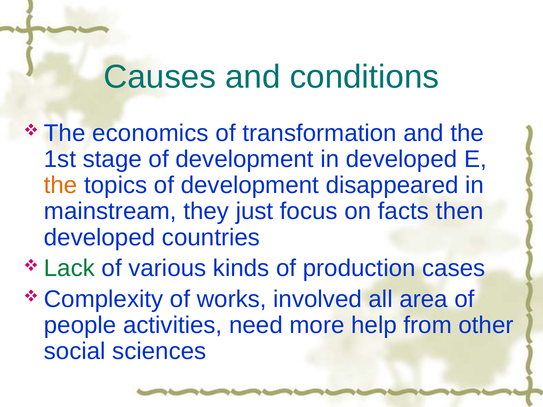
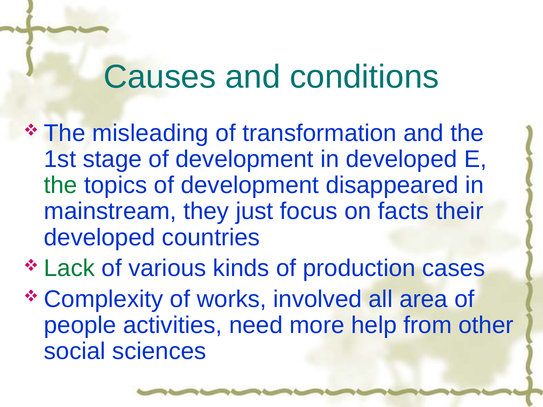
economics: economics -> misleading (150, 133)
the colour: orange -> green (61, 185)
then: then -> their (460, 212)
